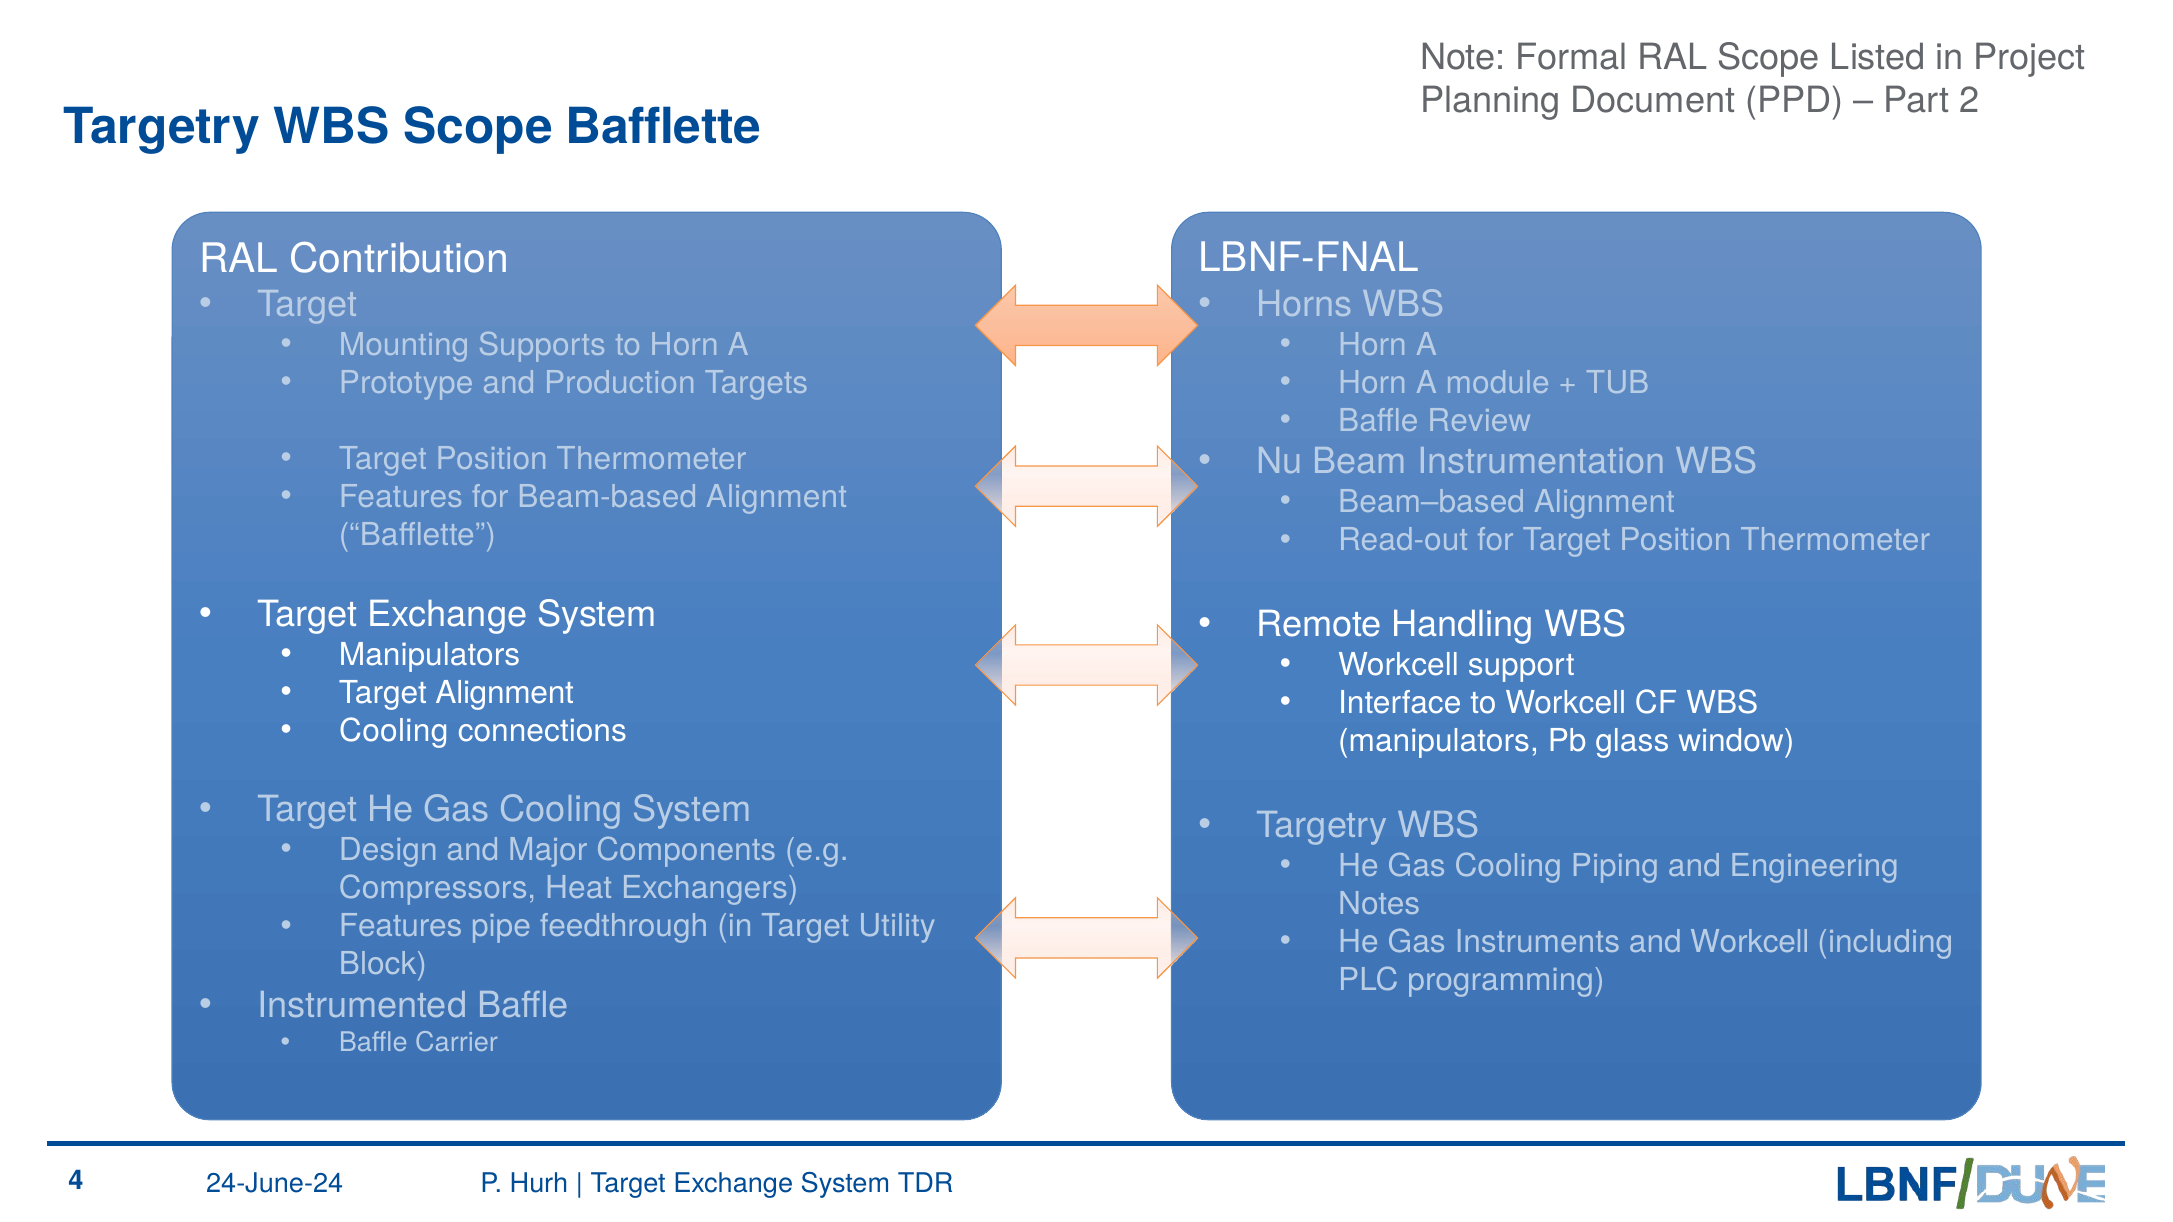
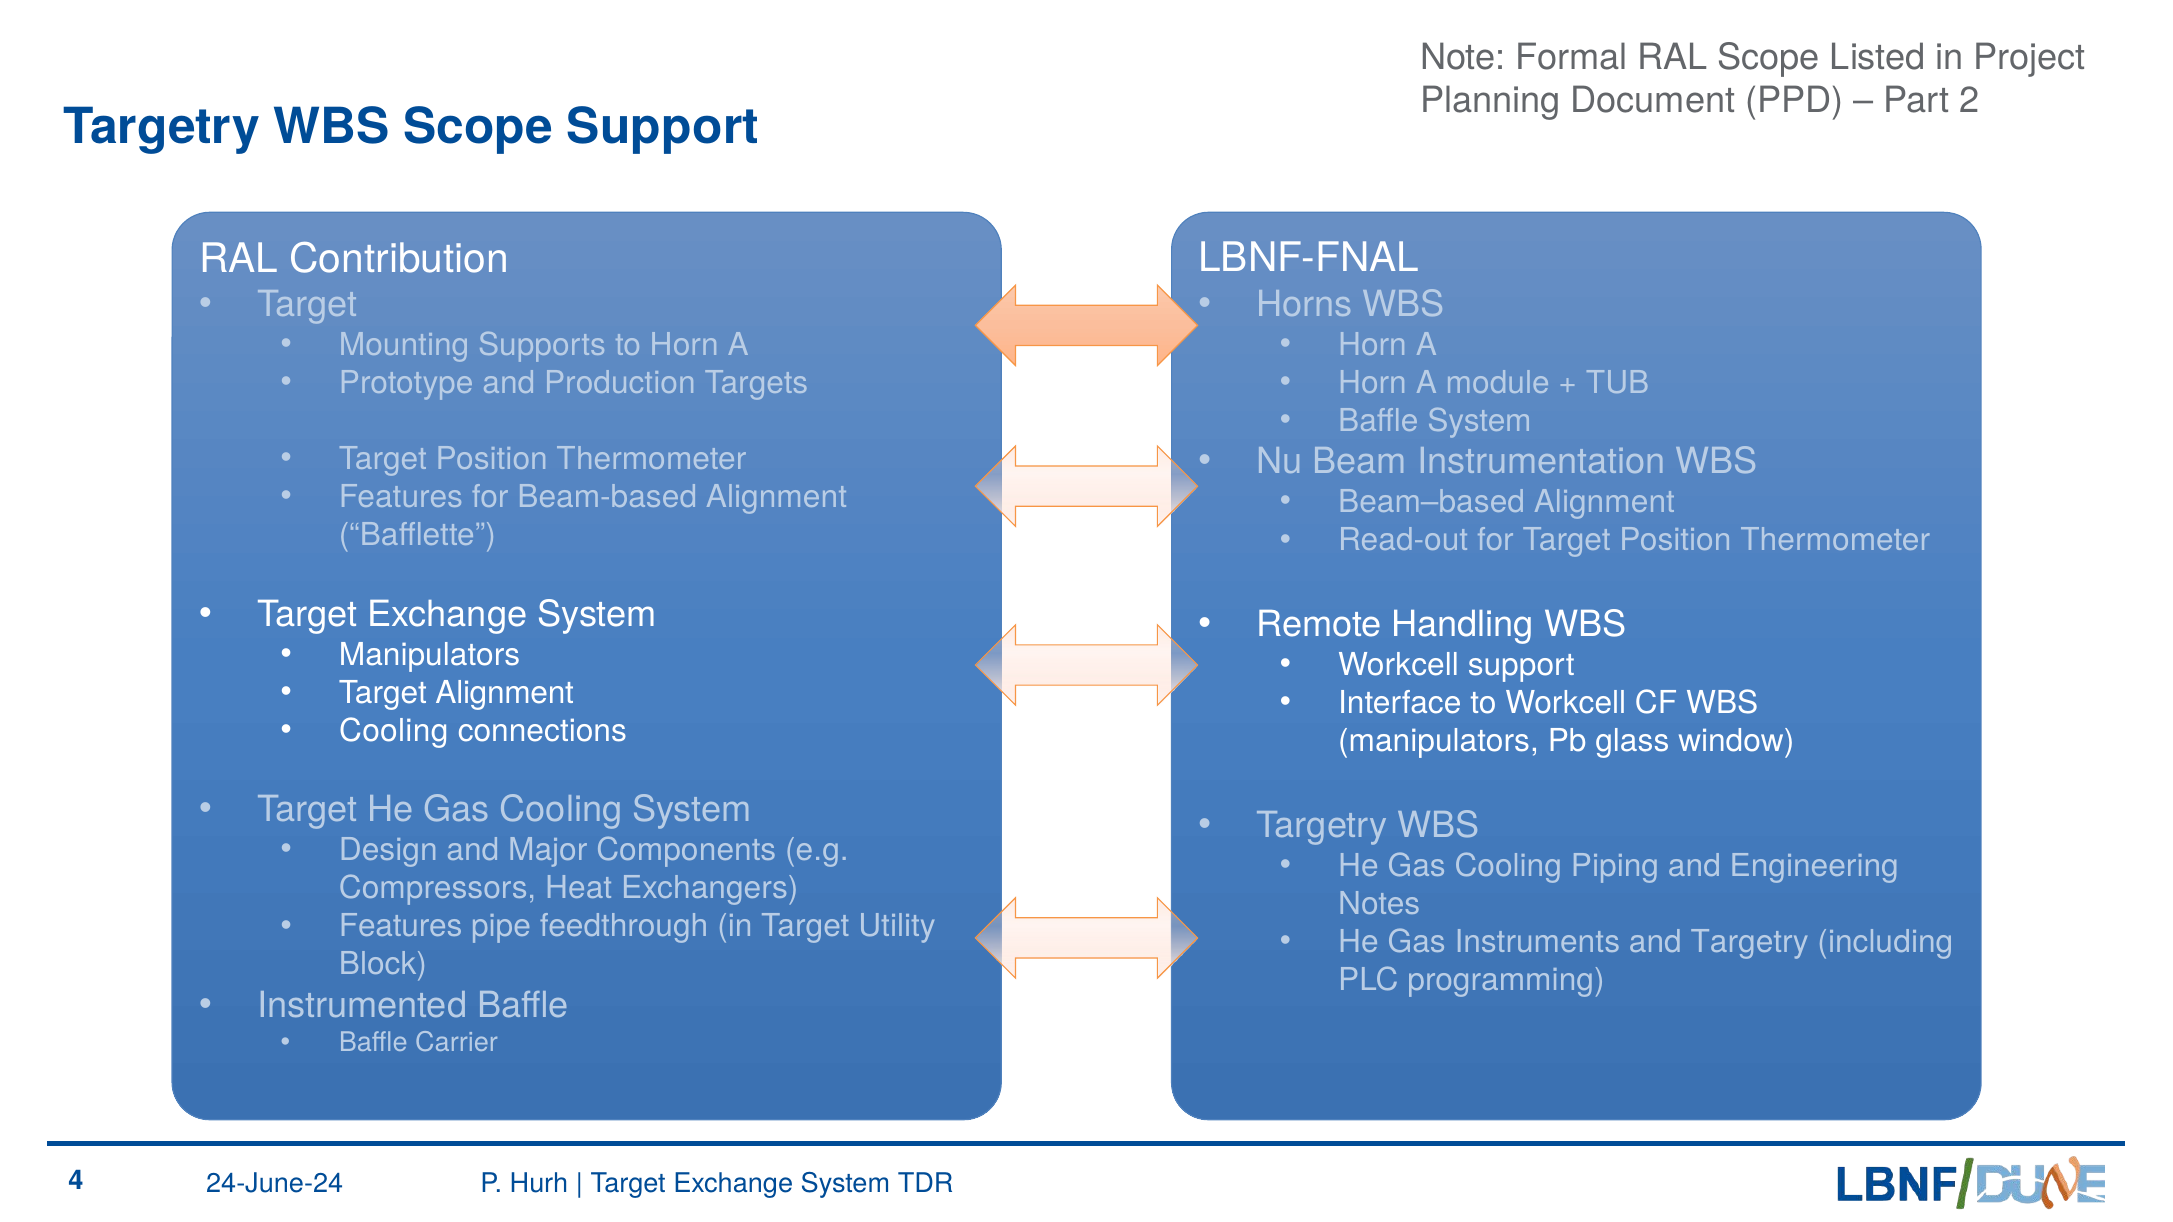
Scope Bafflette: Bafflette -> Support (663, 128)
Baffle Review: Review -> System (1480, 421)
and Workcell: Workcell -> Targetry (1750, 942)
